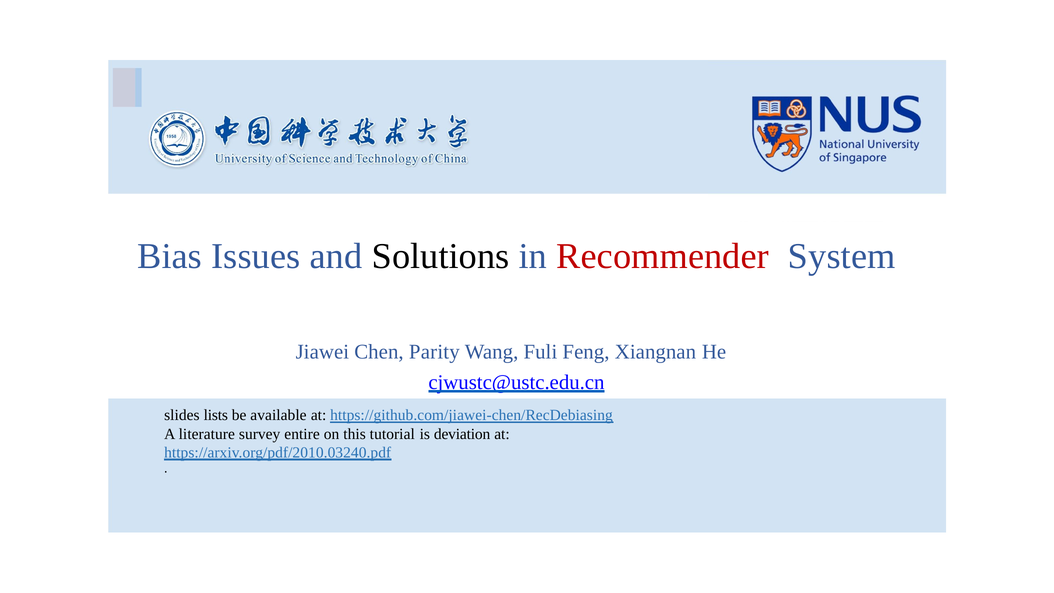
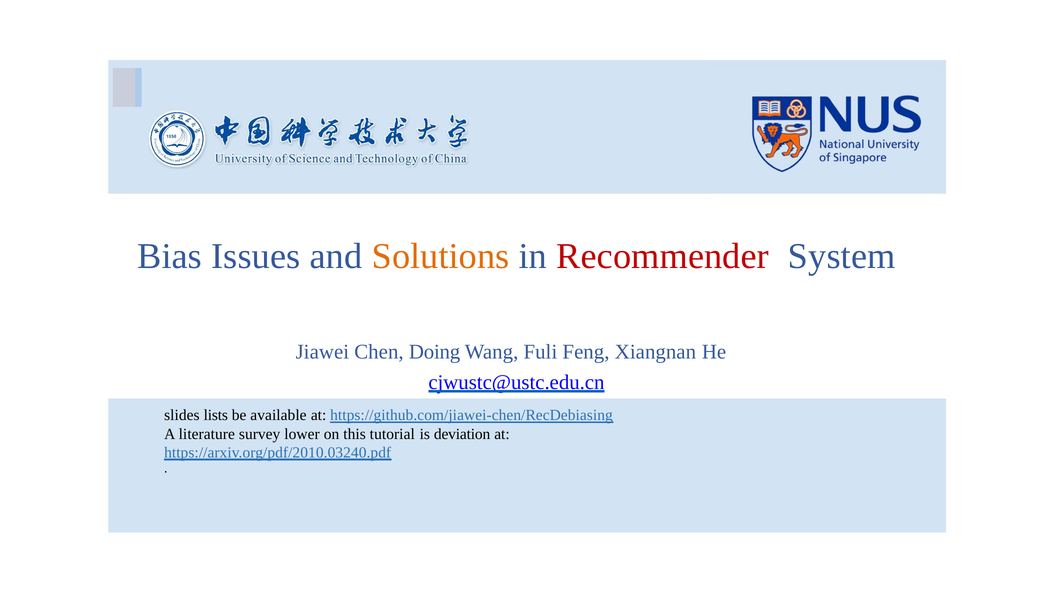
Solutions colour: black -> orange (441, 256)
Parity: Parity -> Doing (435, 352)
entire: entire -> lower (302, 434)
